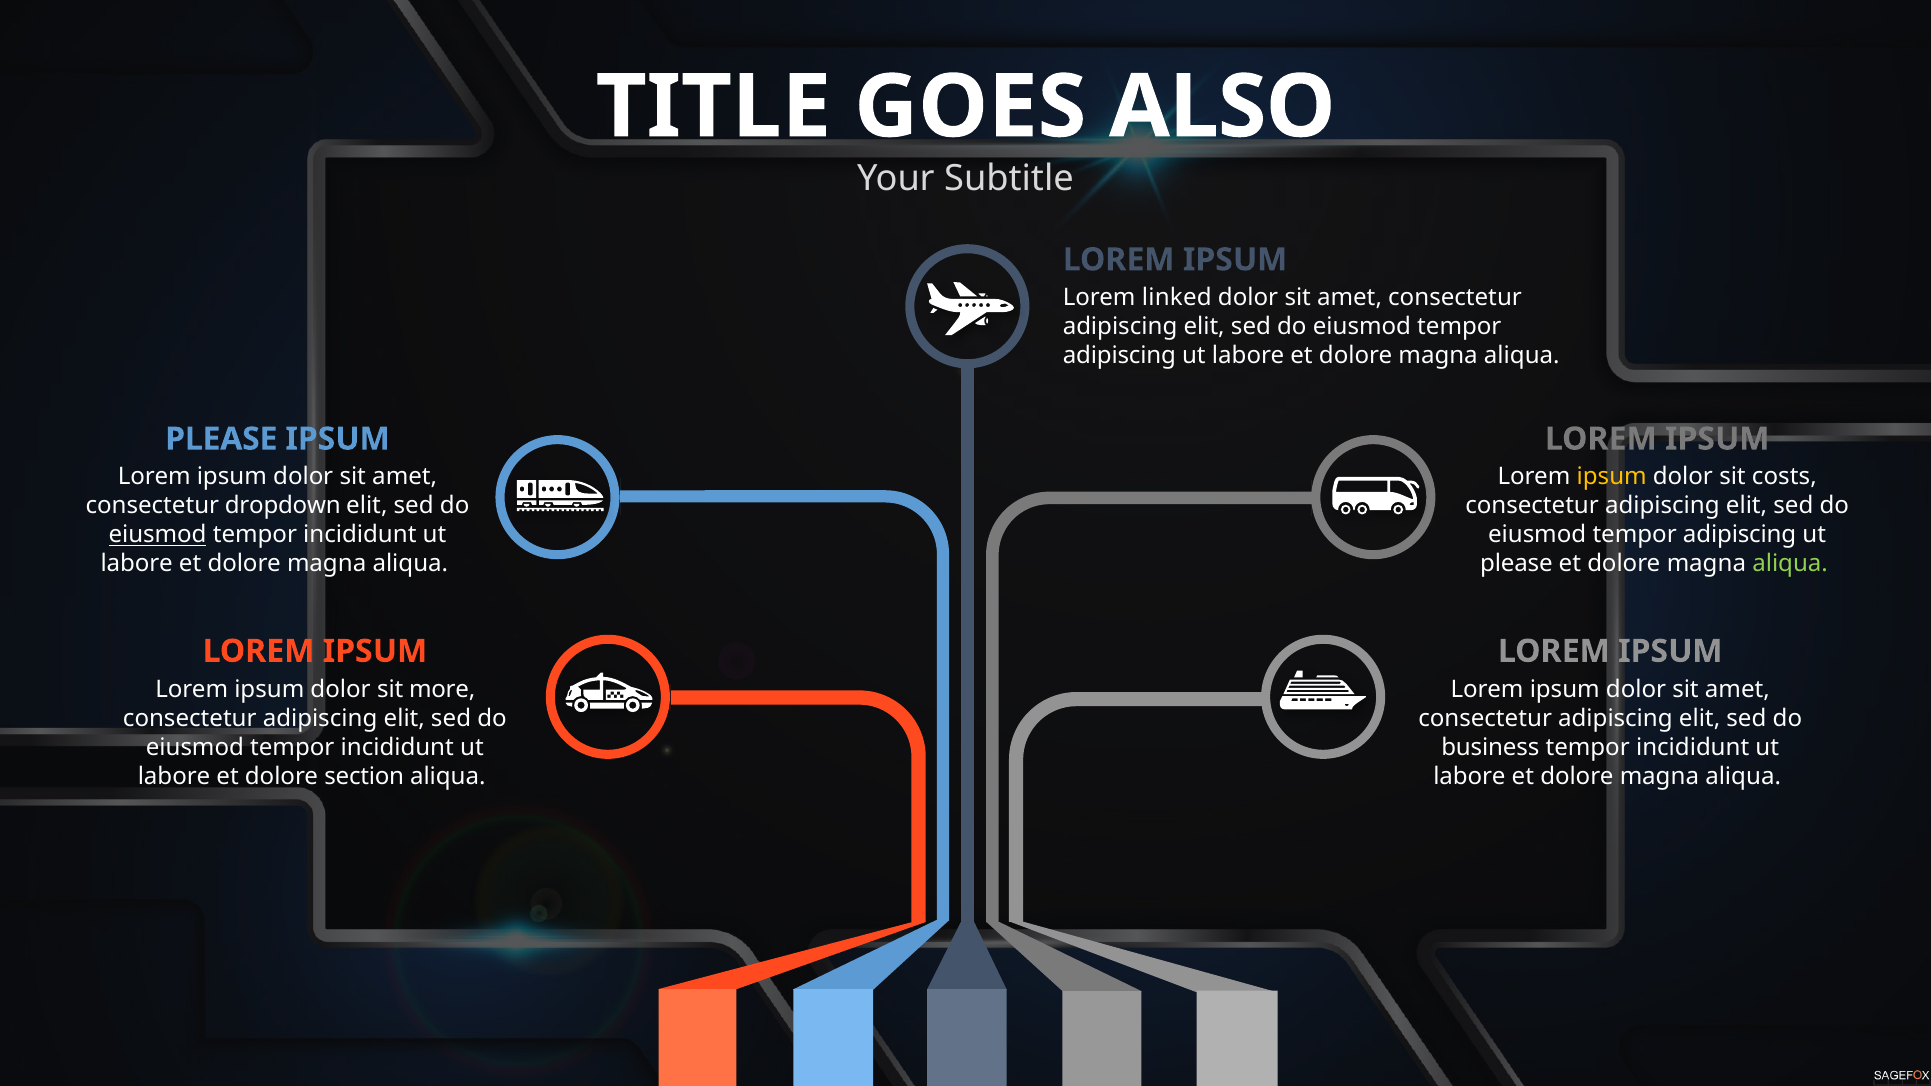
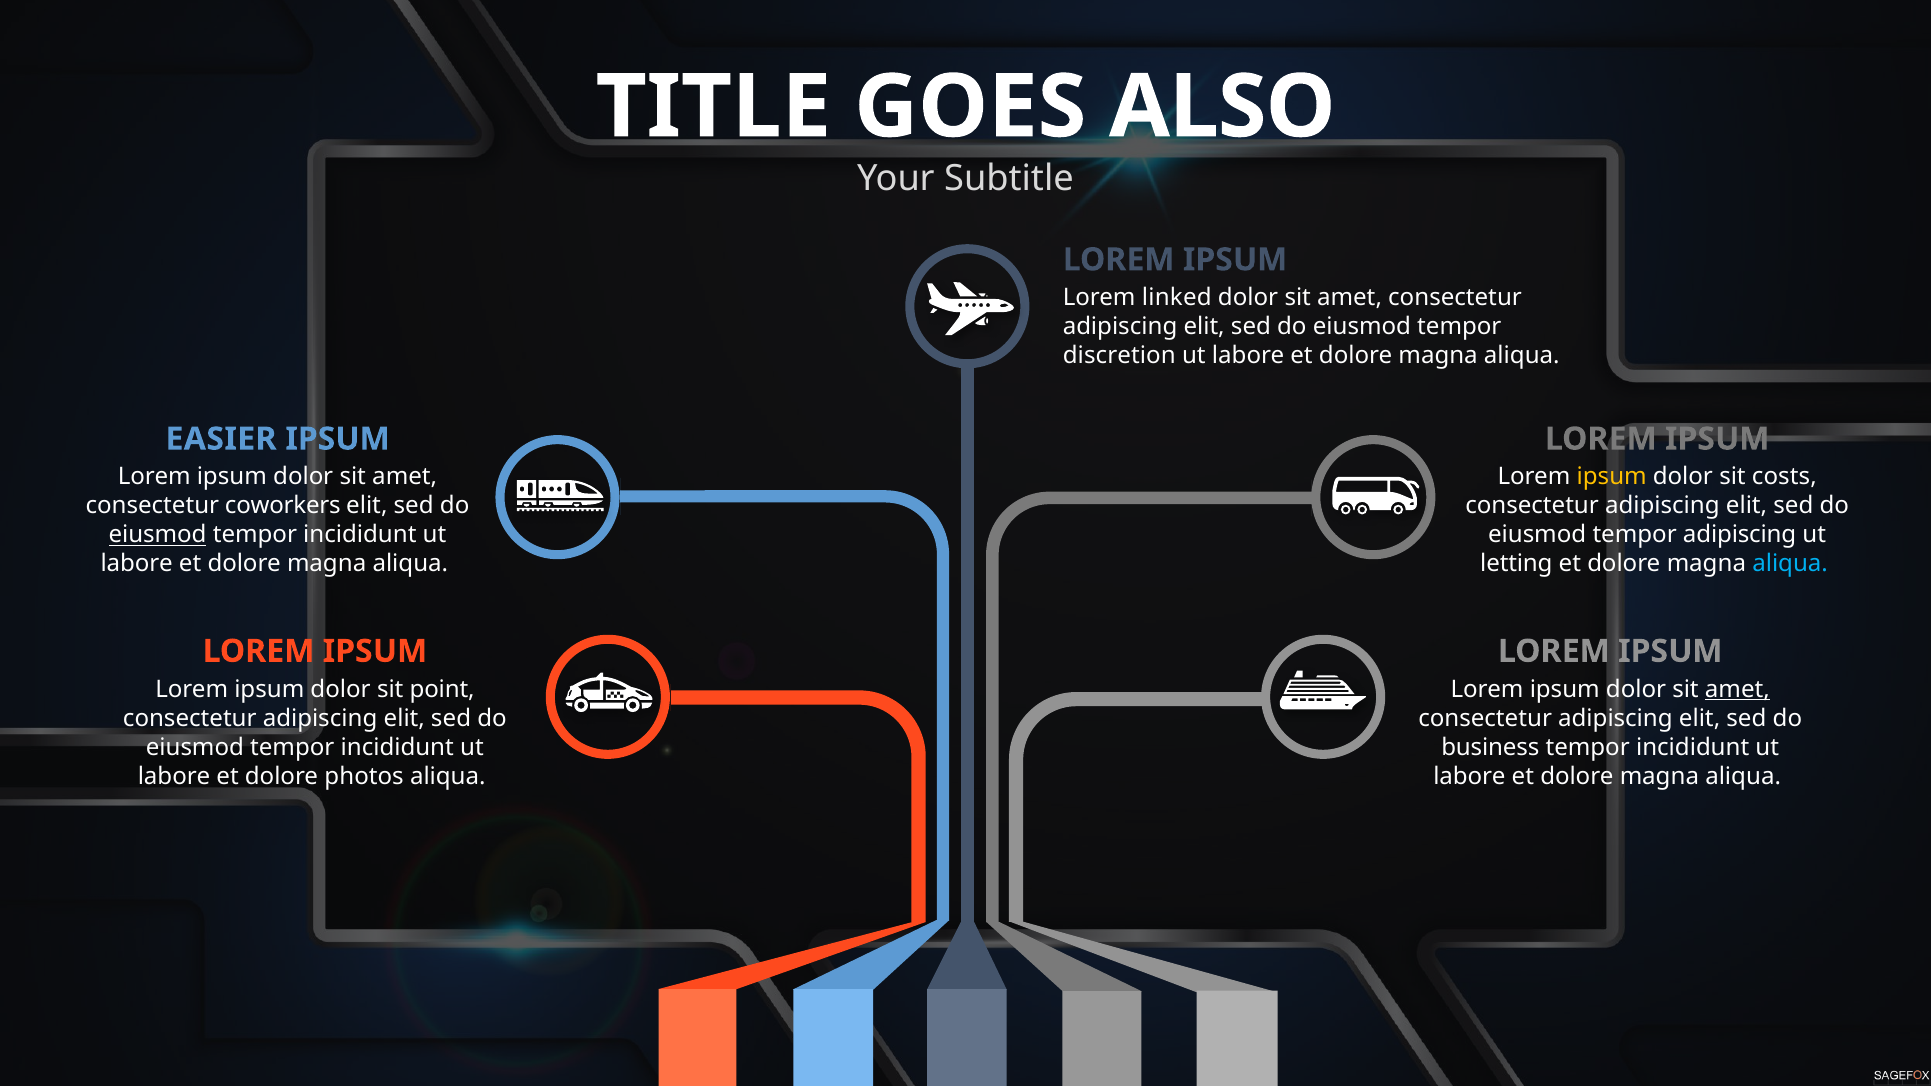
adipiscing: adipiscing -> discretion (1119, 356)
PLEASE: PLEASE -> EASIER (221, 439)
dropdown: dropdown -> coworkers (283, 506)
please: please -> letting (1516, 564)
aliqua colour: light green -> light blue (1790, 564)
more: more -> point (442, 689)
amet underline: none -> present (1737, 689)
section: section -> photos (364, 776)
